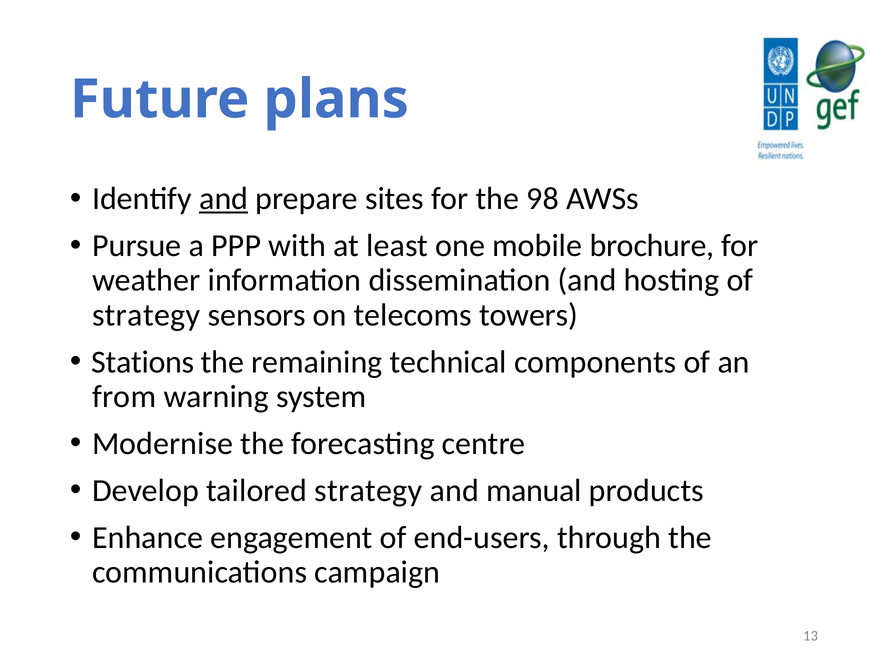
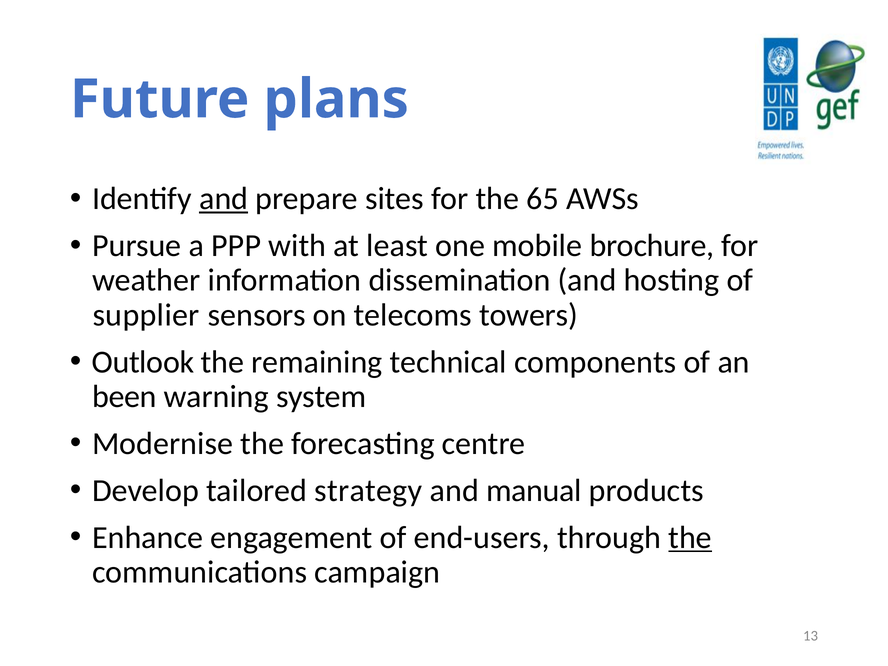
98: 98 -> 65 (543, 199)
strategy: strategy -> supplier (146, 315)
Stations: Stations -> Outlook (143, 362)
from: from -> been (124, 397)
the underline: none -> present (690, 537)
